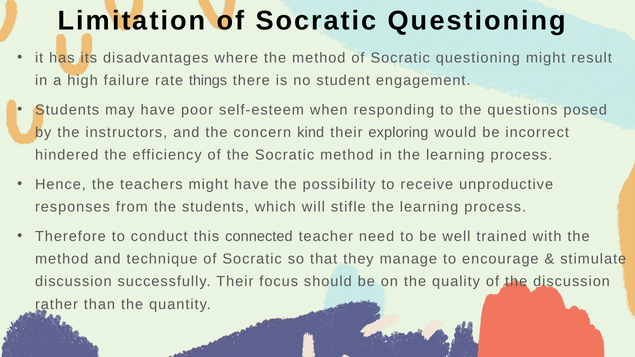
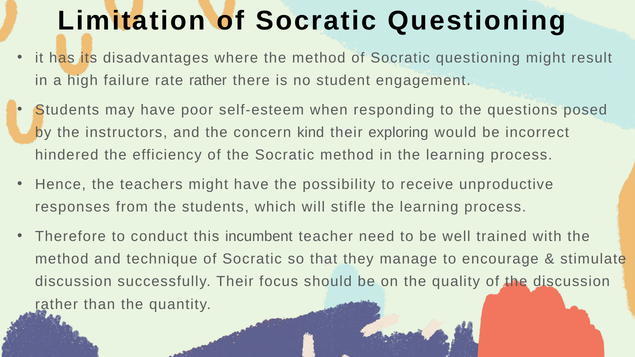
rate things: things -> rather (208, 80)
connected: connected -> incumbent (259, 236)
